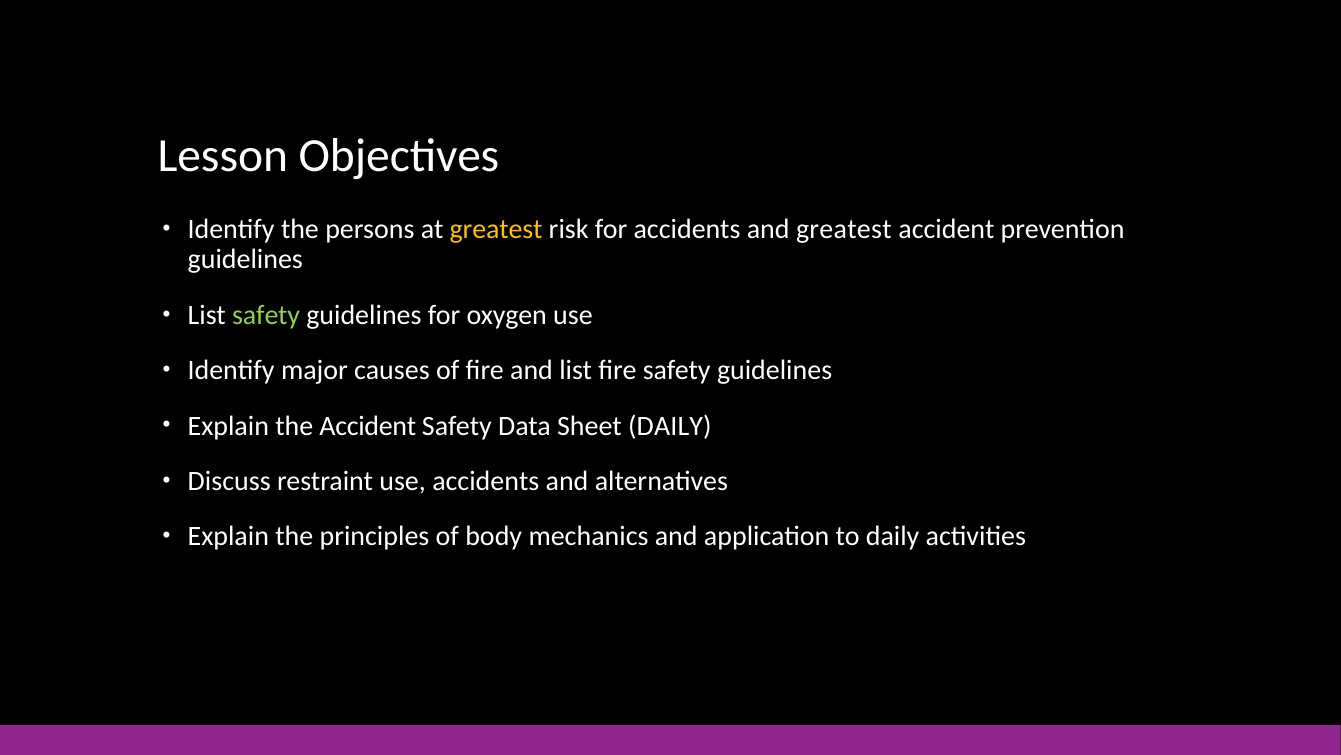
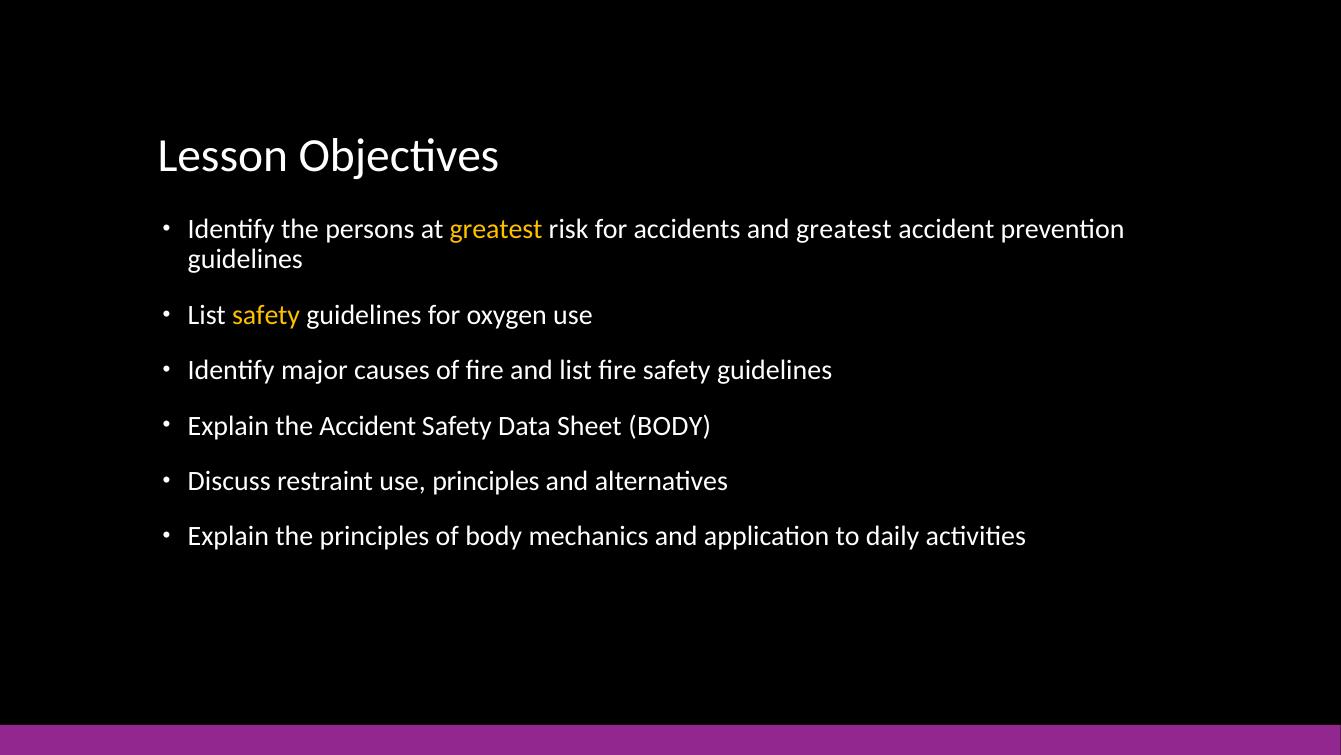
safety colour: light green -> yellow (266, 315)
Sheet DAILY: DAILY -> BODY (670, 425)
use accidents: accidents -> principles (486, 481)
